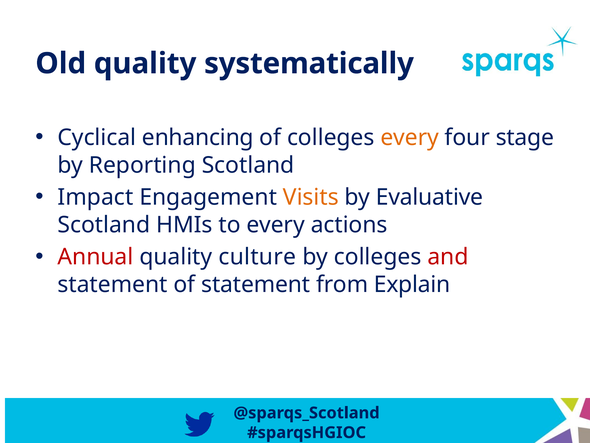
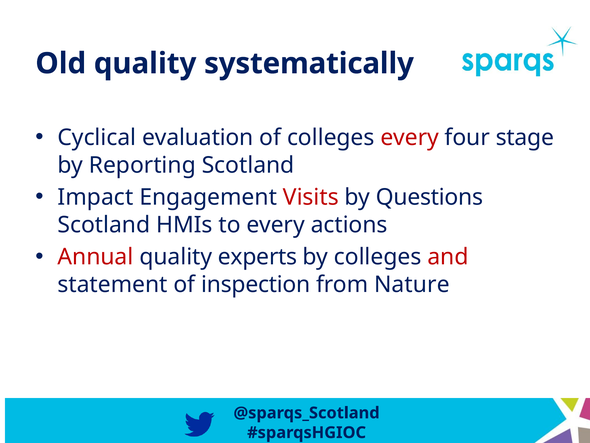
enhancing: enhancing -> evaluation (198, 137)
every colour: orange -> red (410, 137)
Visits colour: orange -> red (311, 197)
Evaluative: Evaluative -> Questions (430, 197)
culture: culture -> experts (258, 257)
of statement: statement -> inspection (256, 284)
Explain: Explain -> Nature (412, 284)
